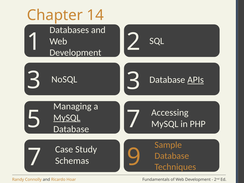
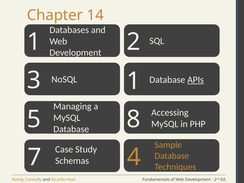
3 3: 3 -> 1 (133, 81)
5 7: 7 -> 8 (133, 119)
MySQL underline: present -> none (67, 118)
9: 9 -> 4 (134, 157)
